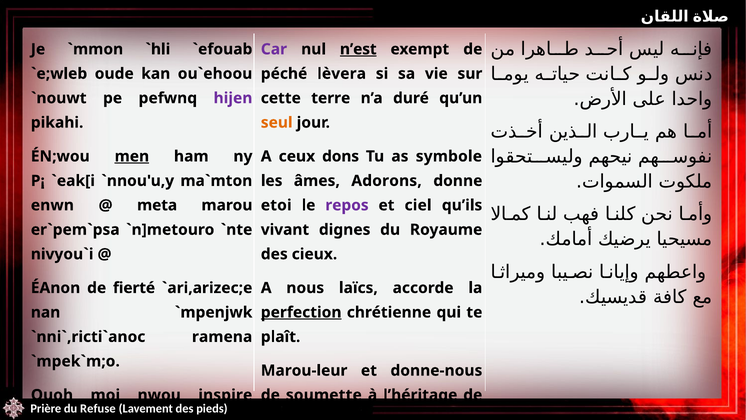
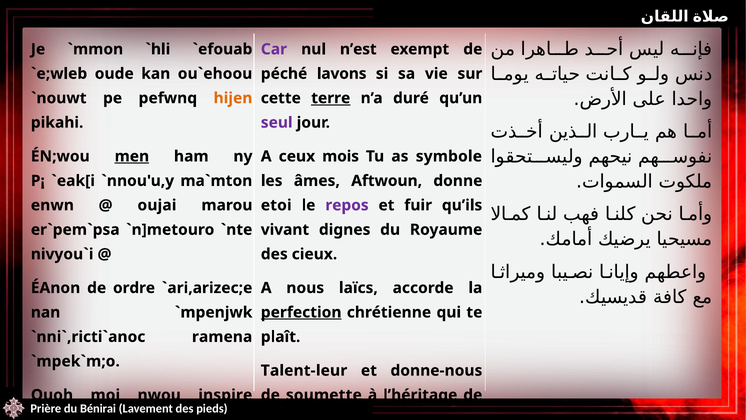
n’est underline: present -> none (358, 49)
lèvera: lèvera -> lavons (342, 74)
hijen colour: purple -> orange (233, 98)
terre underline: none -> present (331, 98)
seul colour: orange -> purple (277, 122)
dons: dons -> mois (341, 156)
Adorons: Adorons -> Aftwoun (387, 181)
meta: meta -> oujai (157, 205)
ciel: ciel -> fuir (418, 205)
fierté: fierté -> ordre (134, 288)
Marou-leur: Marou-leur -> Talent-leur (304, 370)
Refuse: Refuse -> Bénirai (98, 408)
